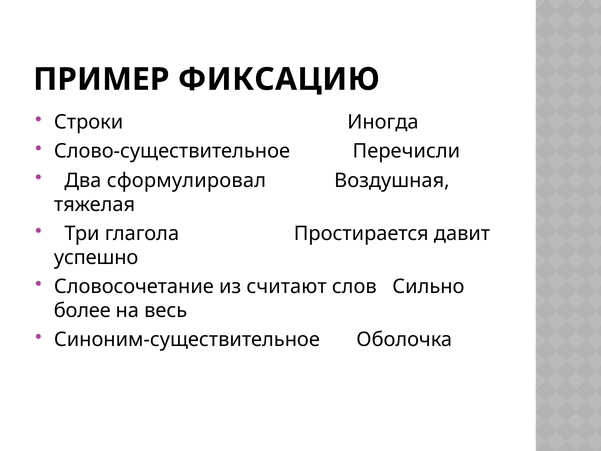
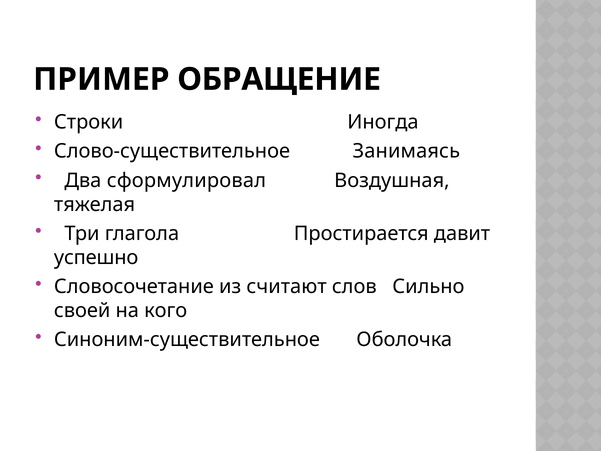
ФИКСАЦИЮ: ФИКСАЦИЮ -> ОБРАЩЕНИЕ (279, 79)
Перечисли: Перечисли -> Занимаясь (406, 151)
более: более -> своей (82, 311)
весь: весь -> кого (166, 311)
